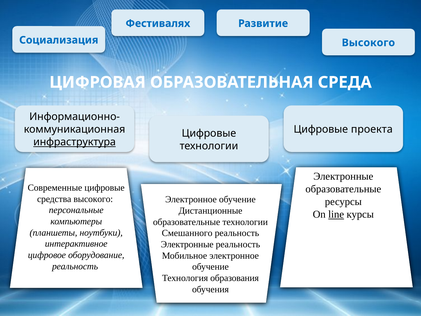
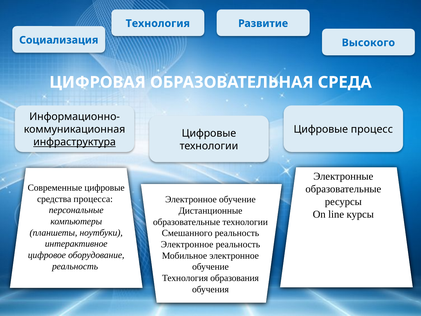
Фестивалях: Фестивалях -> Технология (158, 23)
проекта: проекта -> процесс (372, 129)
средства высокого: высокого -> процесса (93, 199)
line underline: present -> none (336, 214)
Электронные: Электронные -> Электронное (187, 244)
